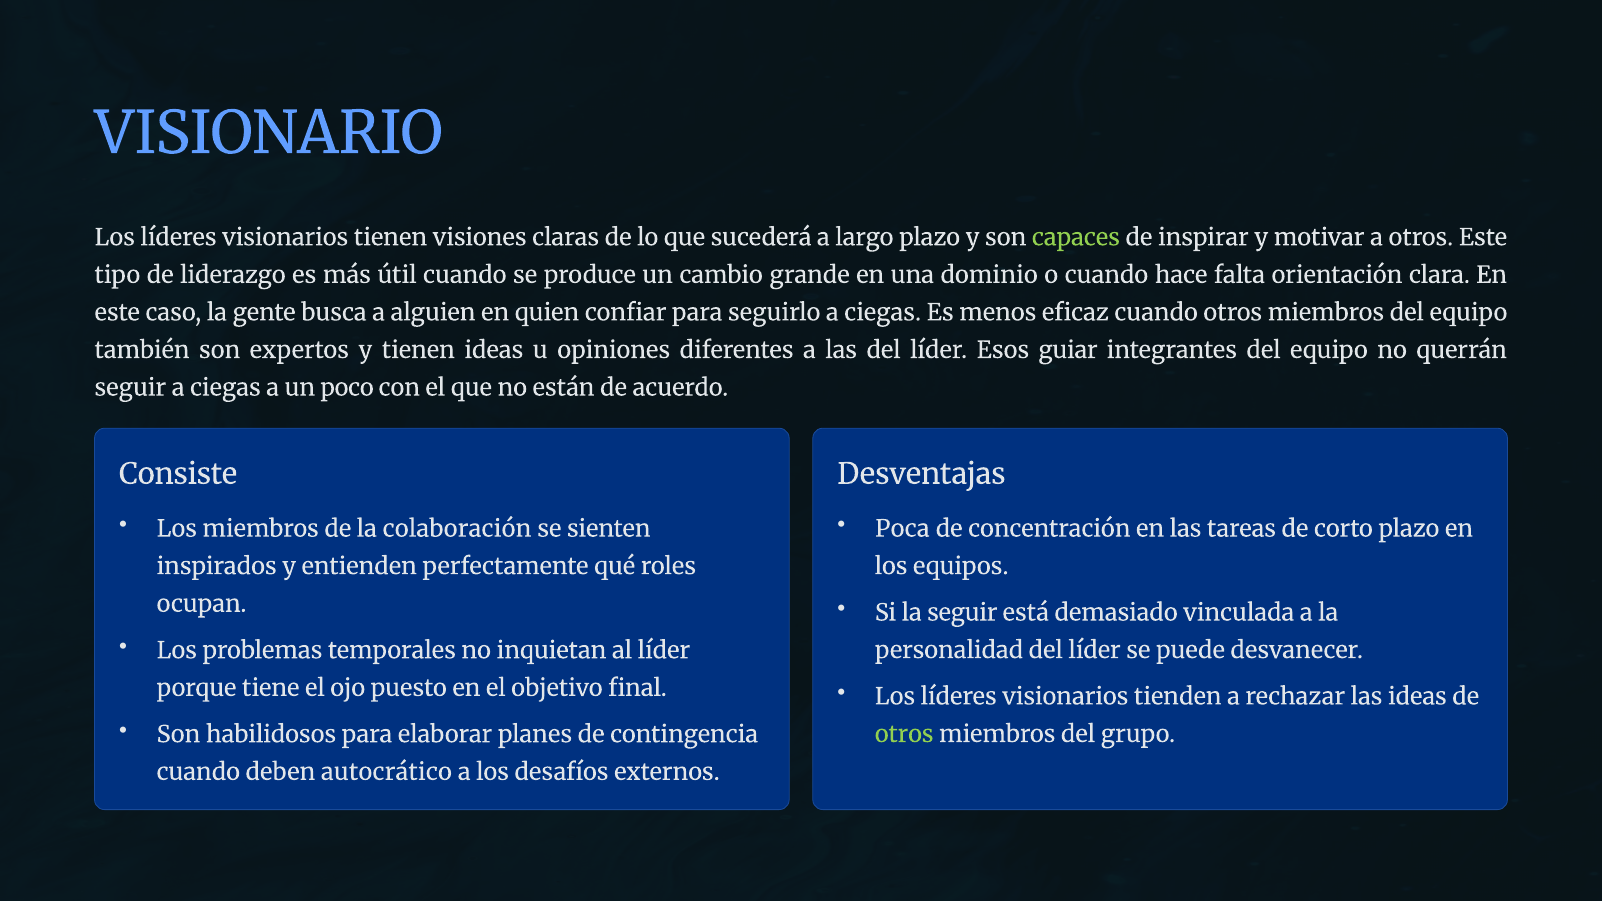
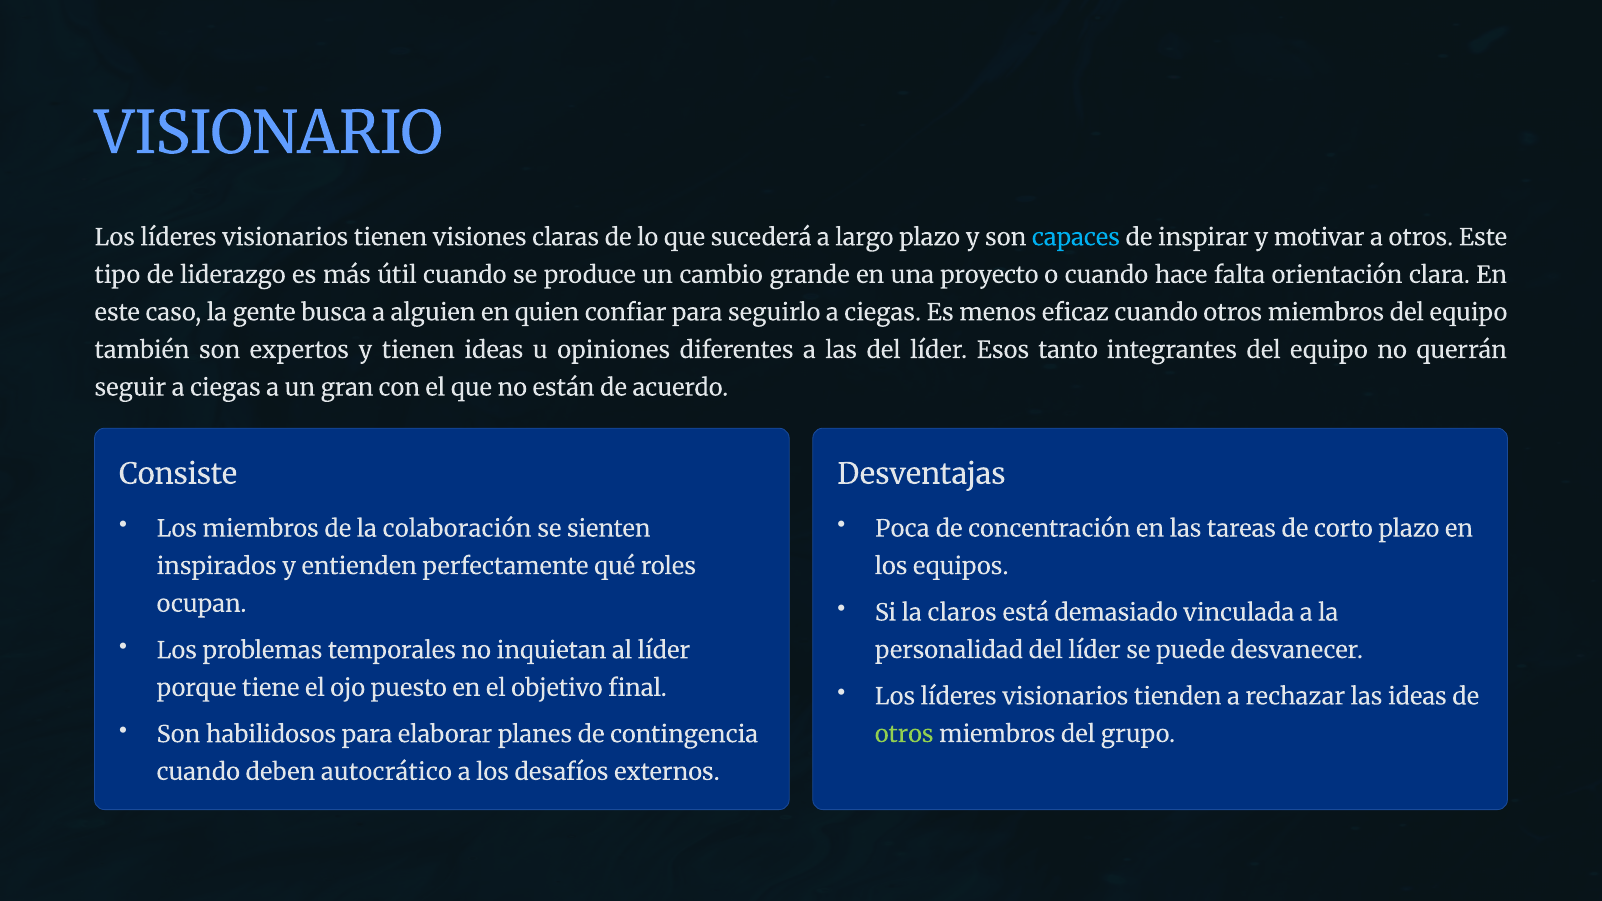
capaces colour: light green -> light blue (1076, 238)
dominio: dominio -> proyecto (989, 275)
guiar: guiar -> tanto (1068, 350)
poco: poco -> gran (347, 388)
la seguir: seguir -> claros (962, 613)
